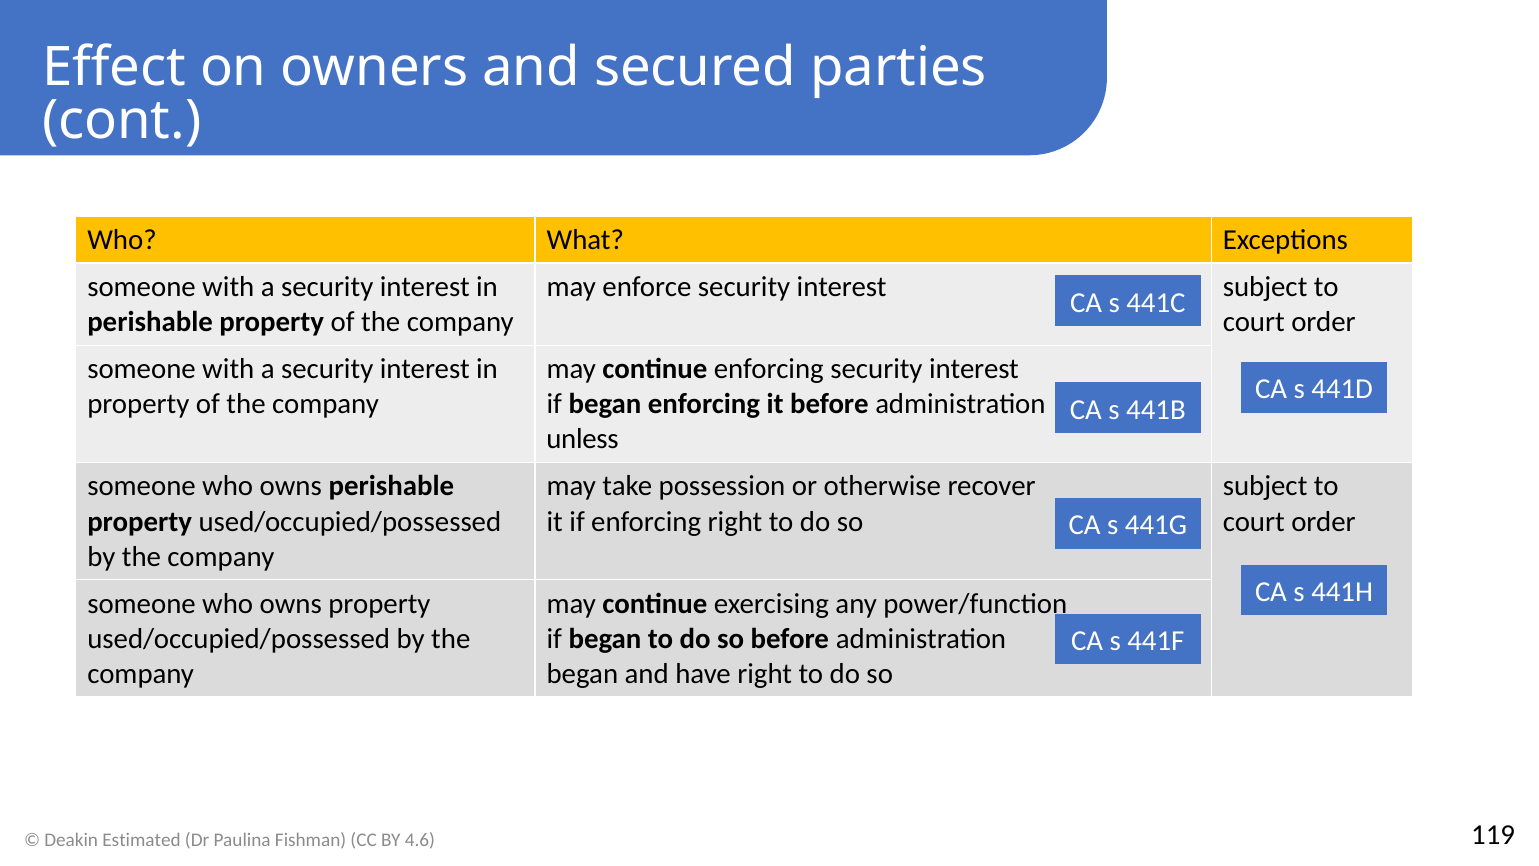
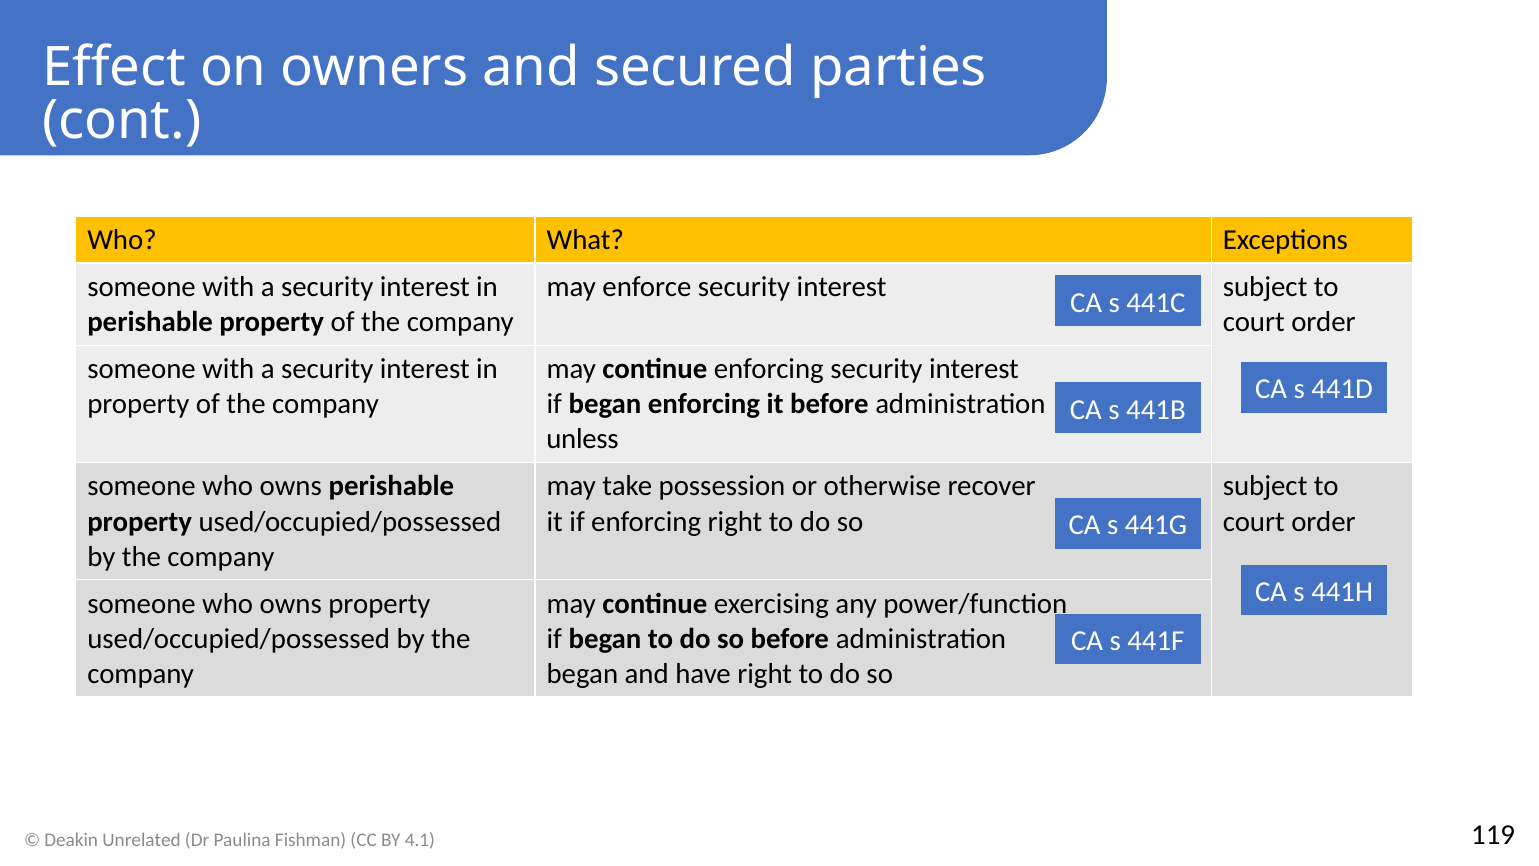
Estimated: Estimated -> Unrelated (142, 840)
4.6: 4.6 -> 4.1 (420, 840)
